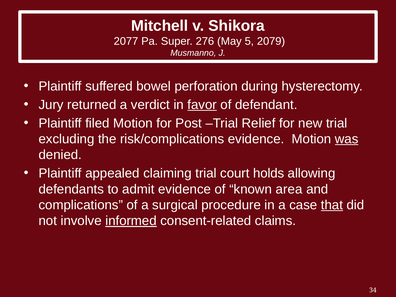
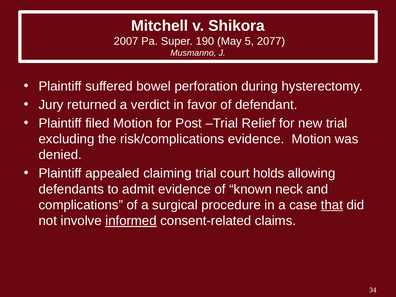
2077: 2077 -> 2007 (126, 41)
276: 276 -> 190 (205, 41)
2079: 2079 -> 2077 (271, 41)
favor underline: present -> none (202, 105)
was underline: present -> none (347, 139)
area: area -> neck (289, 189)
